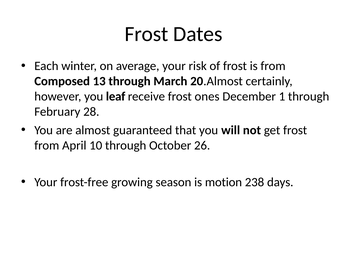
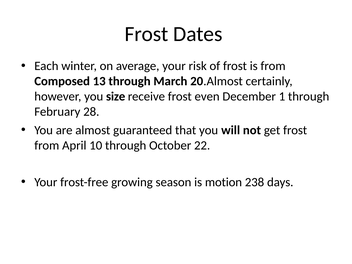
leaf: leaf -> size (116, 97)
ones: ones -> even (207, 97)
26: 26 -> 22 (202, 145)
